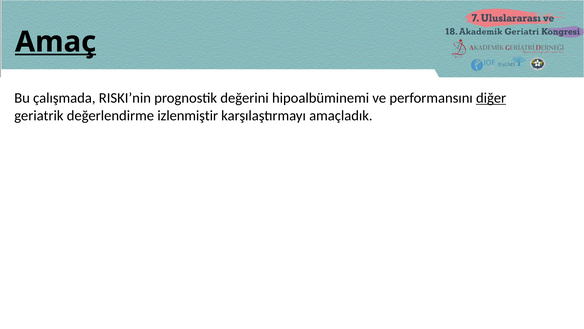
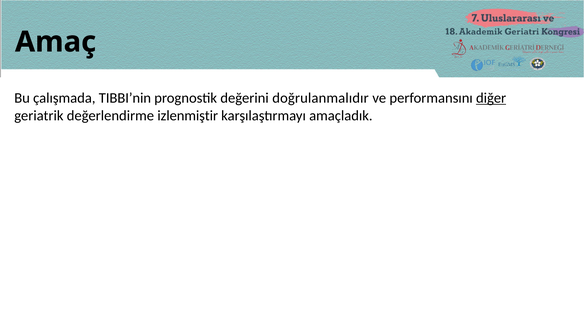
Amaç underline: present -> none (56, 42)
RISKI’nin: RISKI’nin -> TIBBI’nin (125, 98)
hipoalbüminemi: hipoalbüminemi -> doğrulanmalıdır (321, 98)
